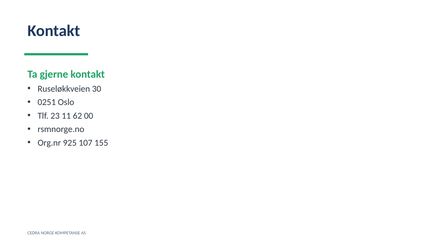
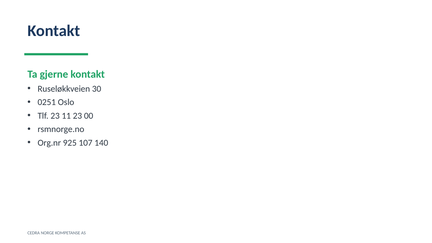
11 62: 62 -> 23 (77, 116)
155: 155 -> 140 (101, 143)
